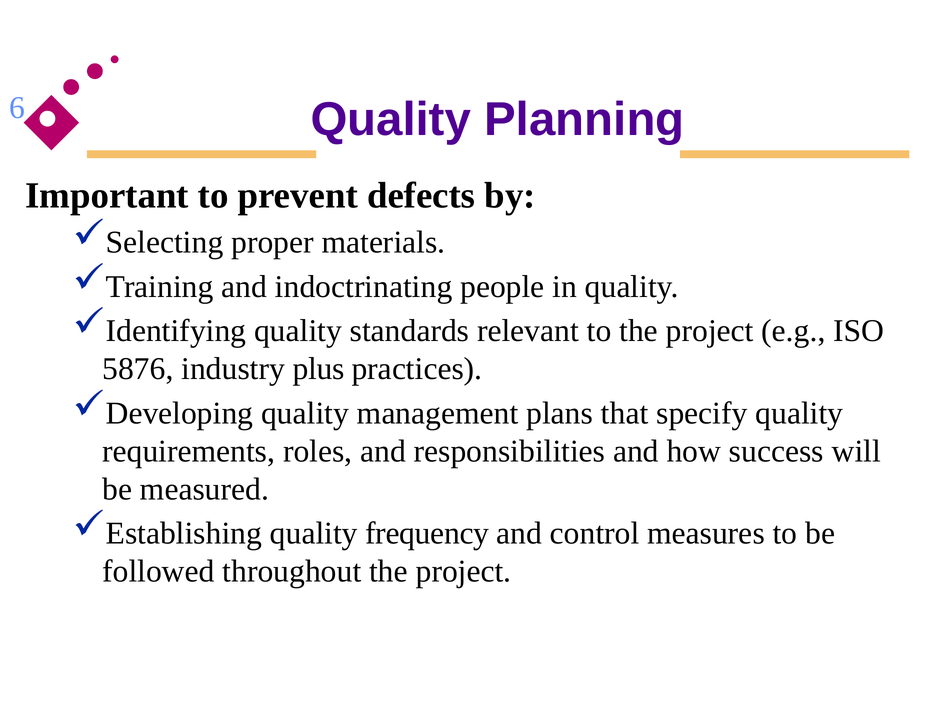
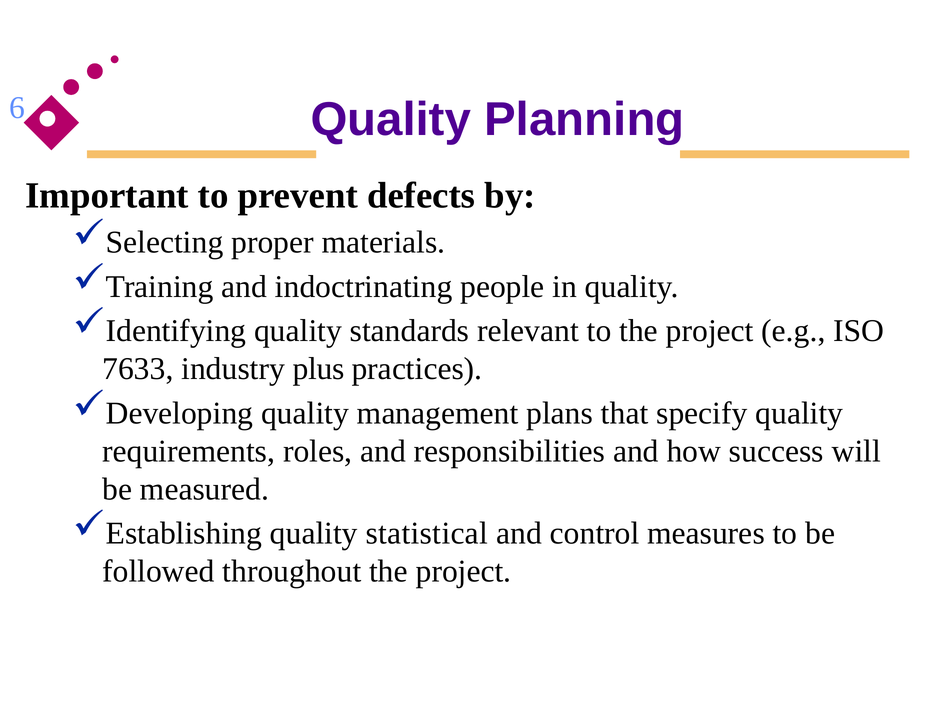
5876: 5876 -> 7633 (138, 369)
frequency: frequency -> statistical (427, 533)
